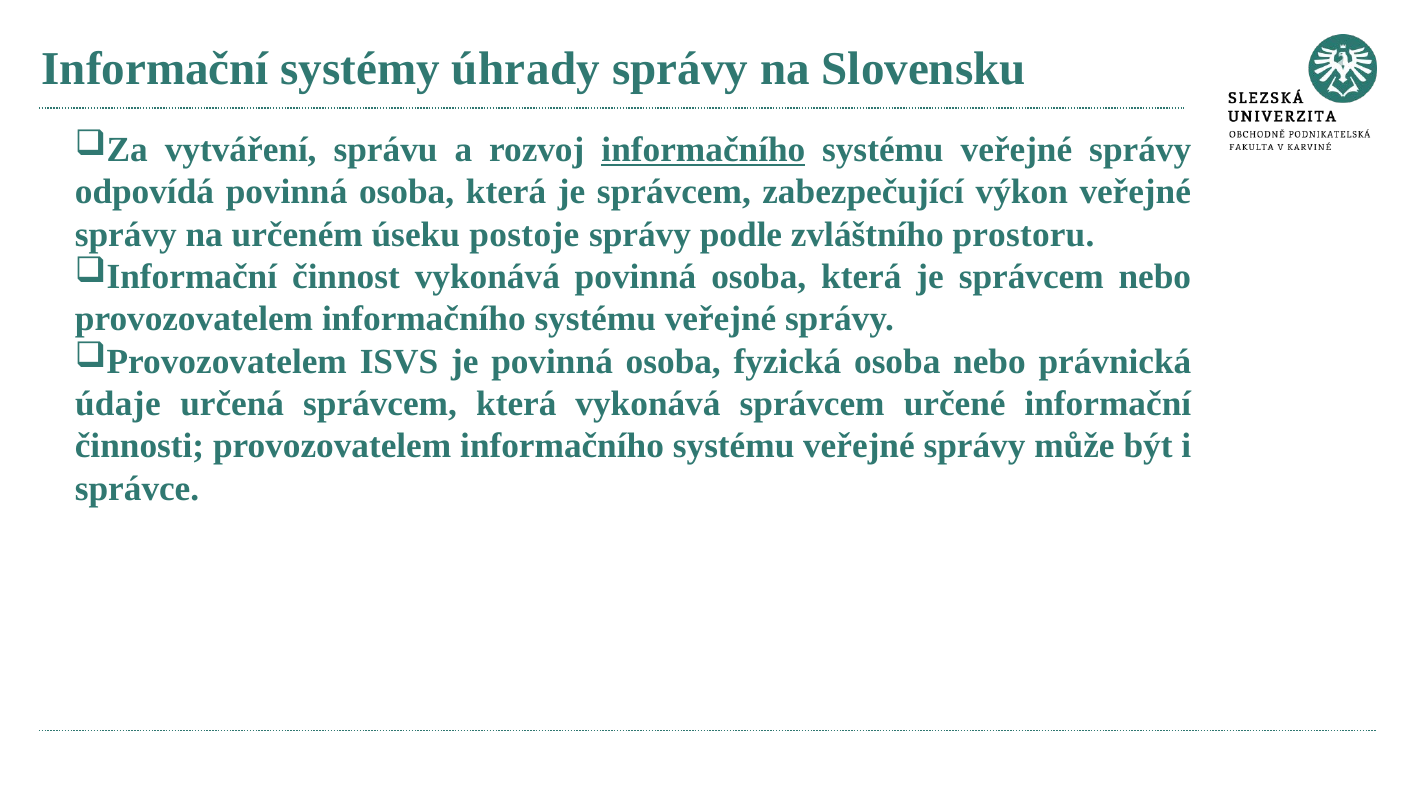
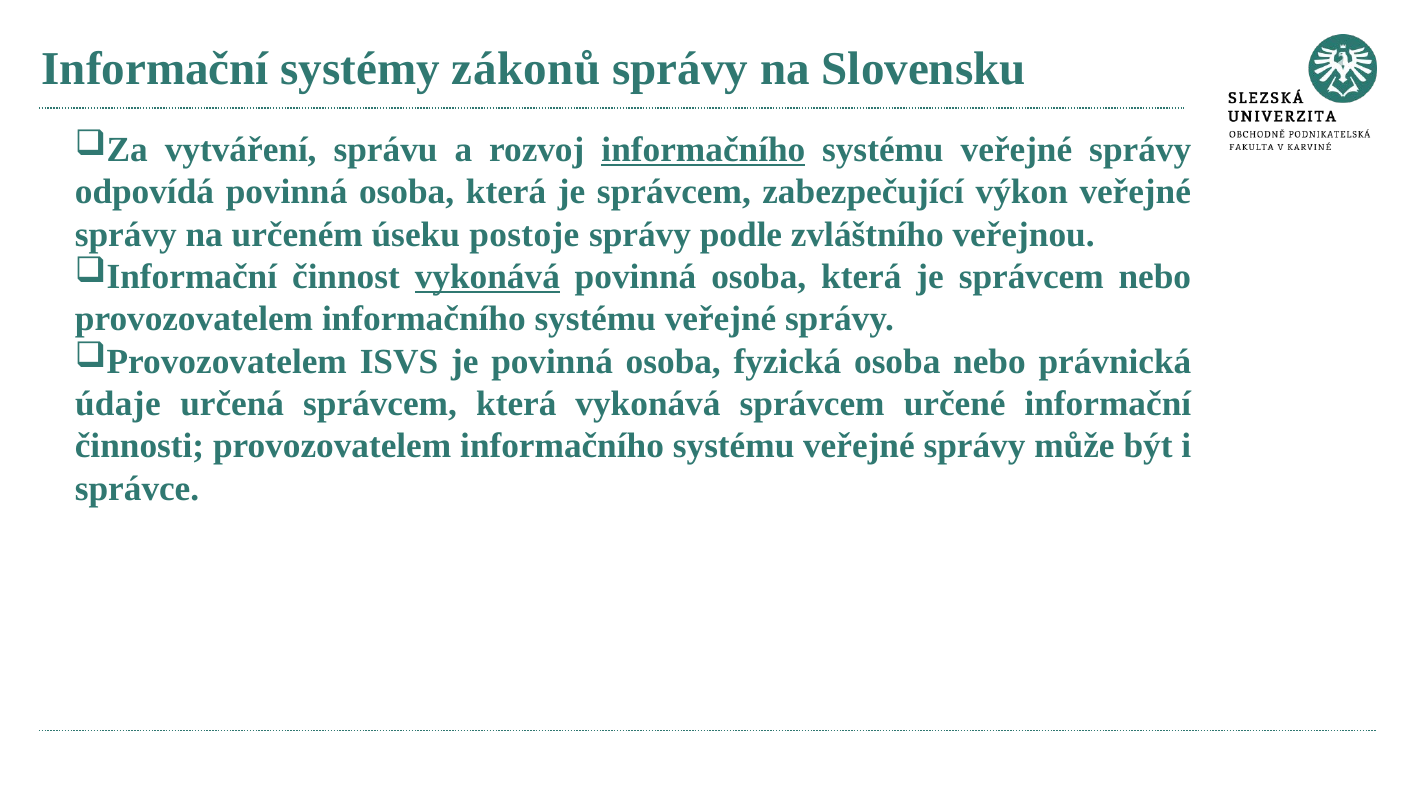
úhrady: úhrady -> zákonů (526, 69)
prostoru: prostoru -> veřejnou (1024, 234)
vykonává underline: none -> present (487, 277)
